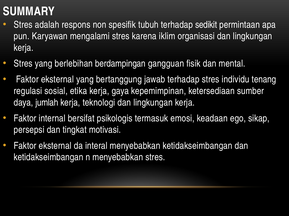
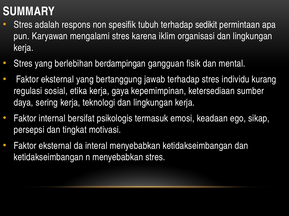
tenang: tenang -> kurang (264, 80)
jumlah: jumlah -> sering (47, 103)
